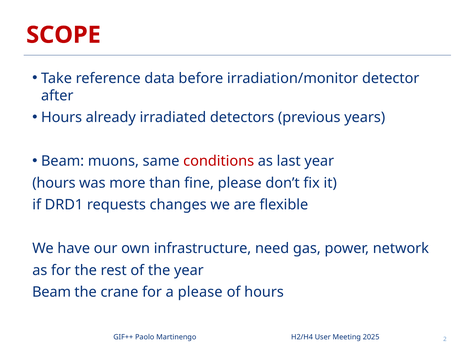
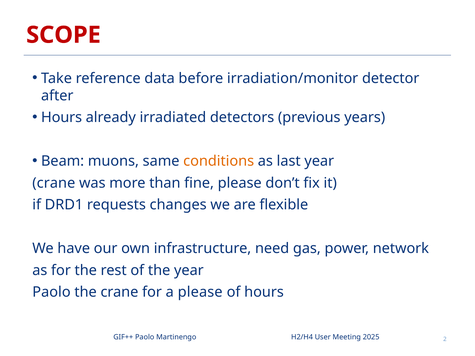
conditions colour: red -> orange (219, 161)
hours: hours -> crane (54, 183)
Beam: Beam -> Paolo (51, 292)
